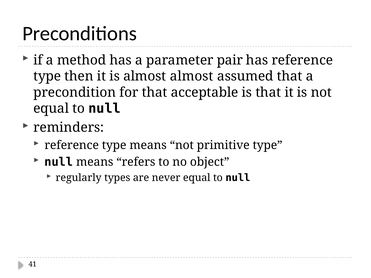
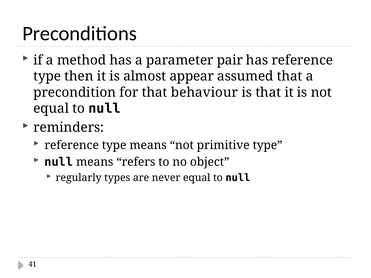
almost almost: almost -> appear (192, 76)
acceptable: acceptable -> behaviour (204, 92)
